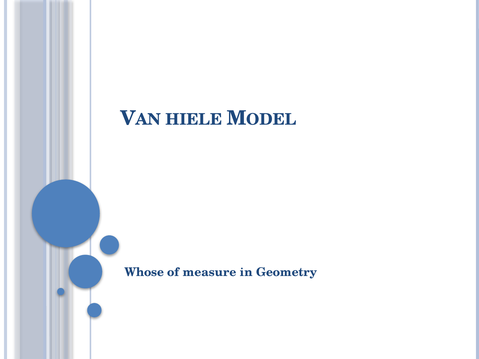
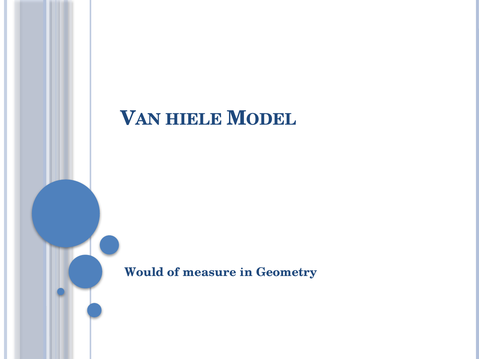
Whose: Whose -> Would (144, 272)
